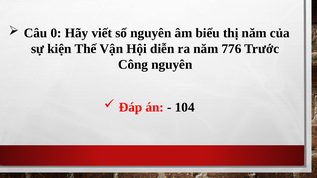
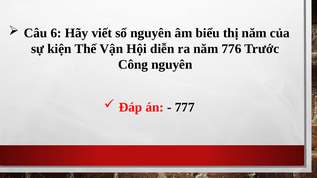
0: 0 -> 6 (56, 33)
104: 104 -> 777 (185, 107)
